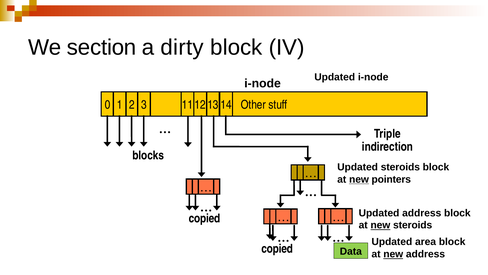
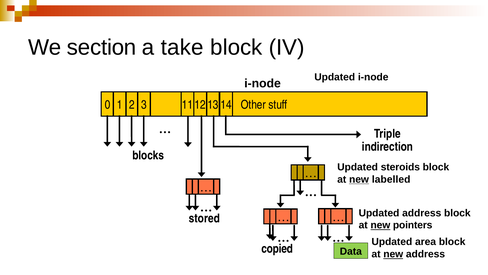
dirty: dirty -> take (182, 47)
pointers: pointers -> labelled (391, 179)
copied: copied -> stored (204, 218)
new steroids: steroids -> pointers (413, 225)
